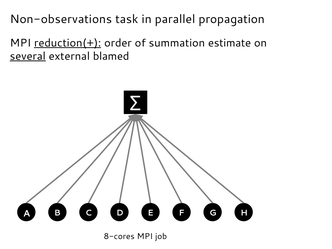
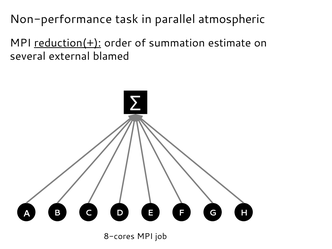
Non-observations: Non-observations -> Non-performance (61, 19)
propagation: propagation -> atmospheric (232, 19)
several underline: present -> none (28, 56)
